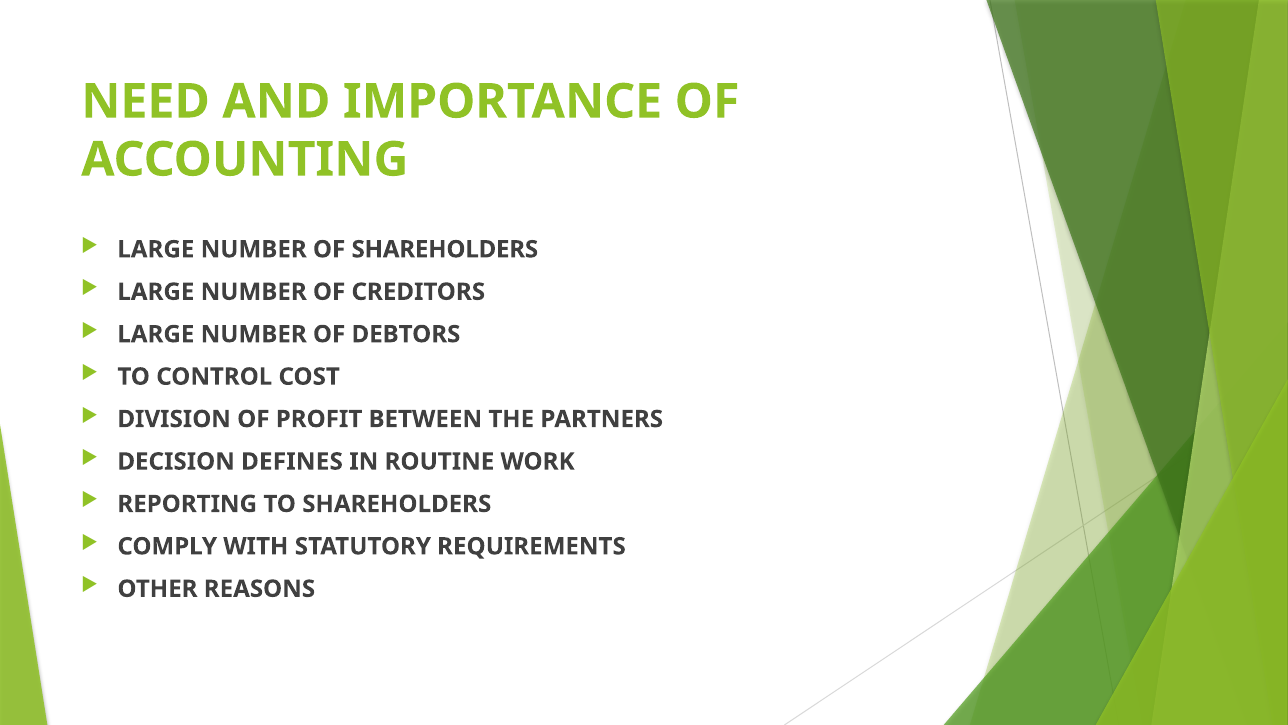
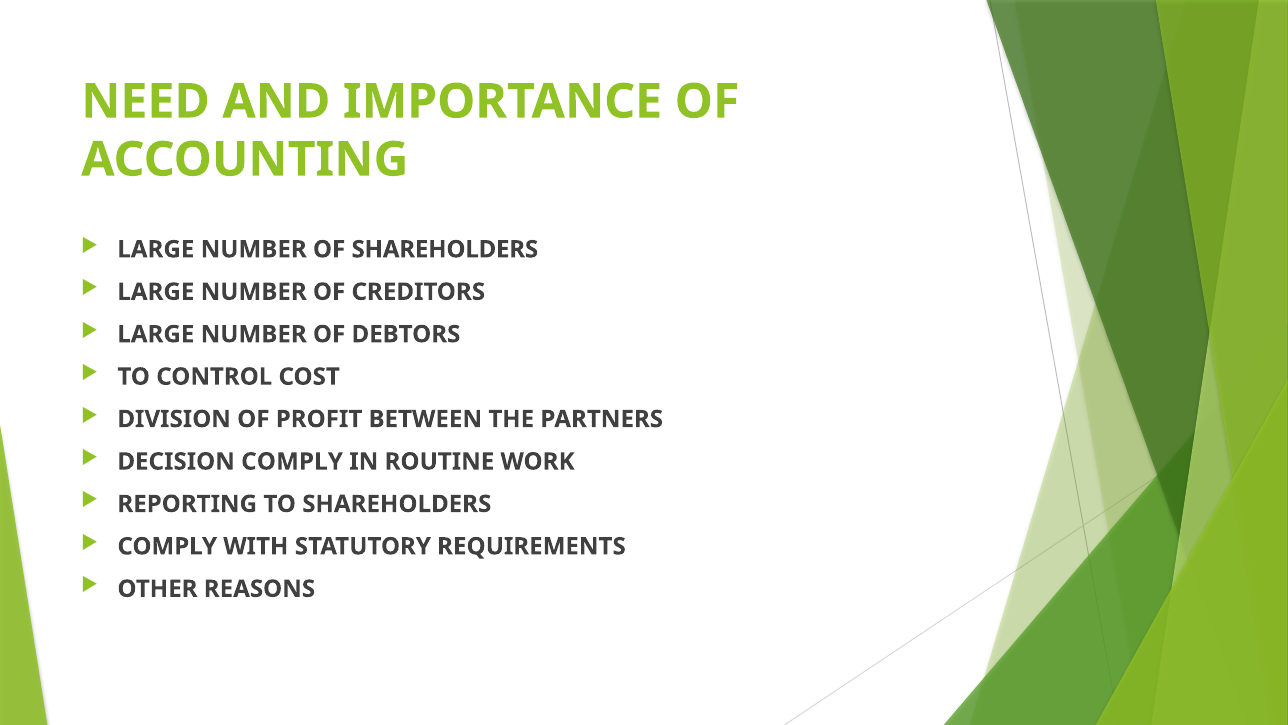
DECISION DEFINES: DEFINES -> COMPLY (292, 461)
